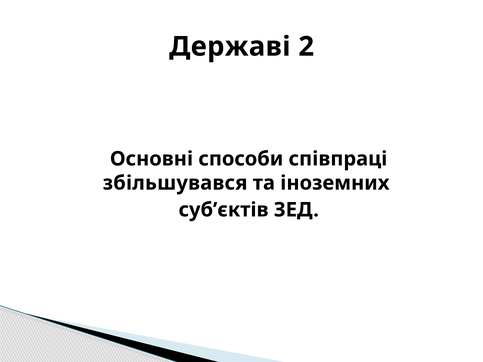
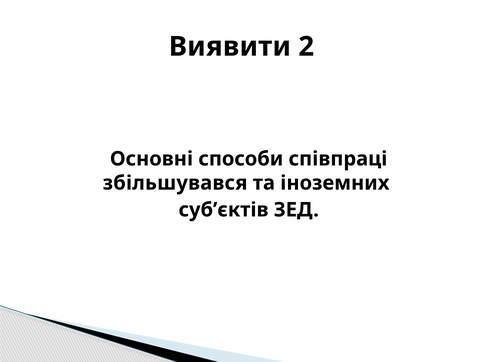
Державі: Державі -> Виявити (230, 47)
